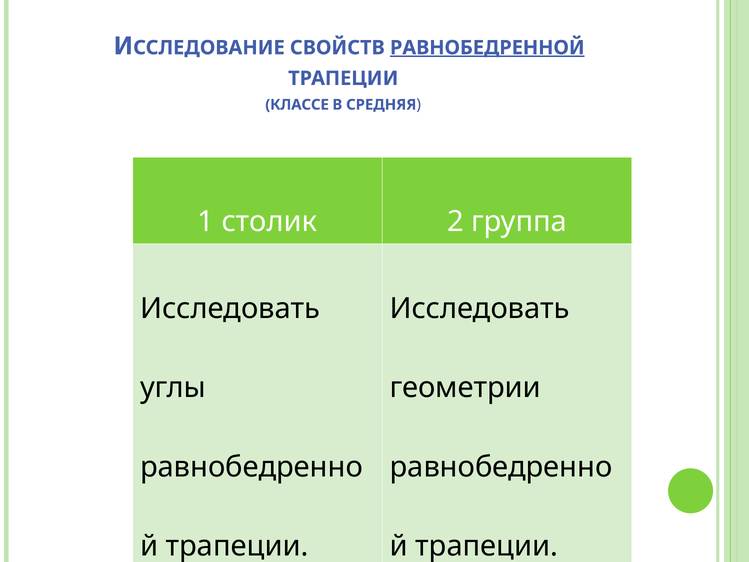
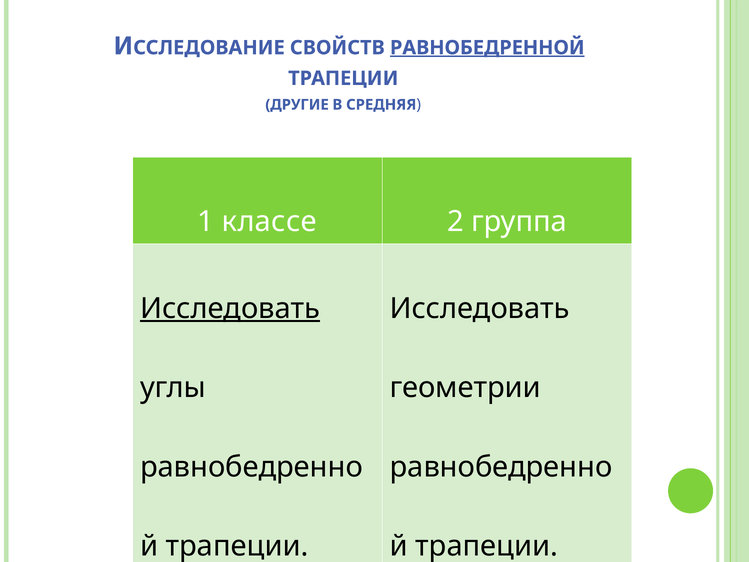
КЛАССЕ: КЛАССЕ -> ДРУГИЕ (297, 105)
столик: столик -> классе (269, 222)
Исследовать underline: none -> present (230, 308)
